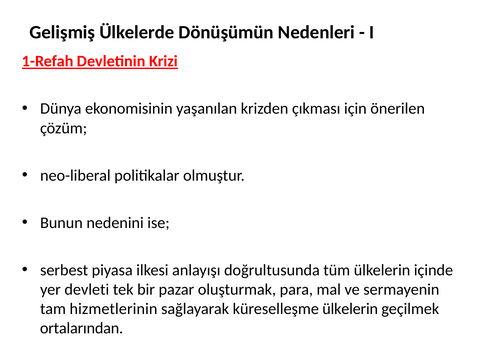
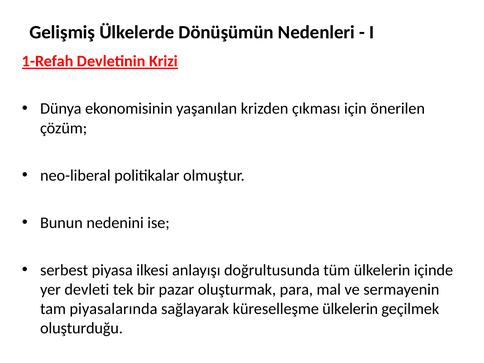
hizmetlerinin: hizmetlerinin -> piyasalarında (113, 309)
ortalarından: ortalarından -> oluşturduğu (82, 328)
